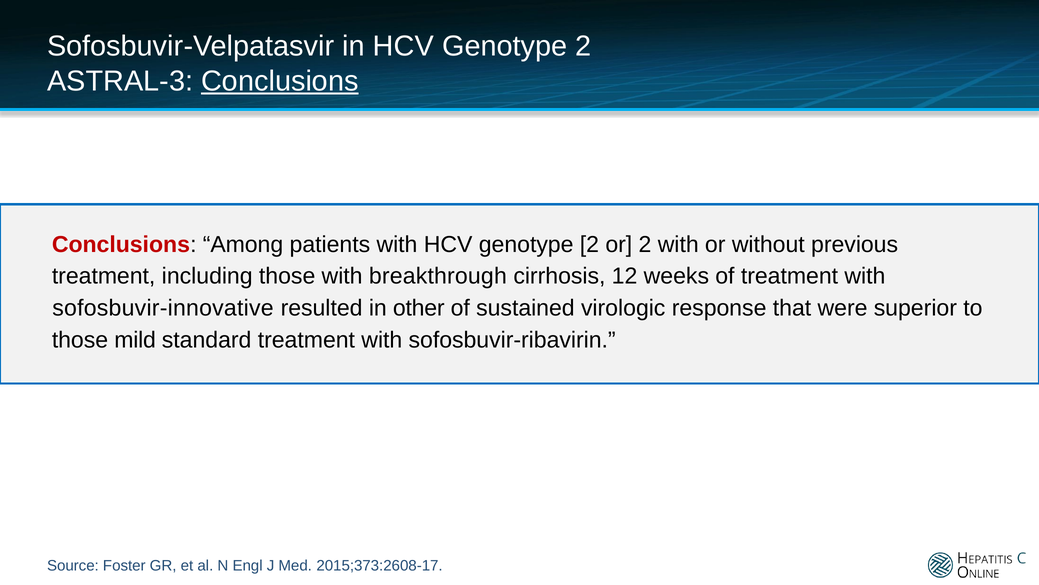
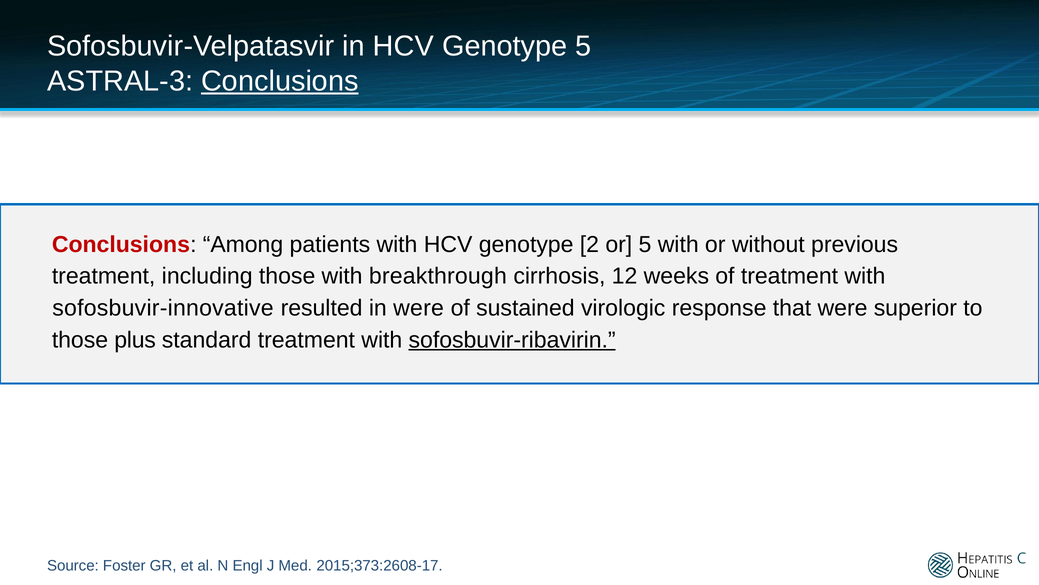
in HCV Genotype 2: 2 -> 5 (583, 46)
or 2: 2 -> 5 (645, 244)
in other: other -> were (419, 308)
mild: mild -> plus (135, 340)
sofosbuvir-ribavirin underline: none -> present (512, 340)
